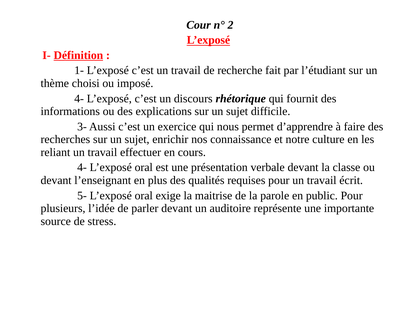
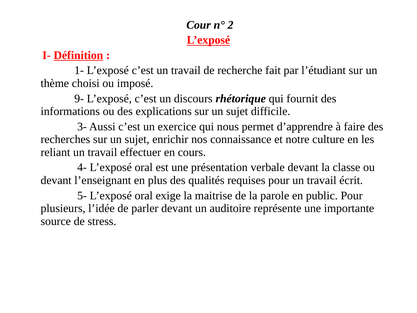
4-: 4- -> 9- (79, 98)
